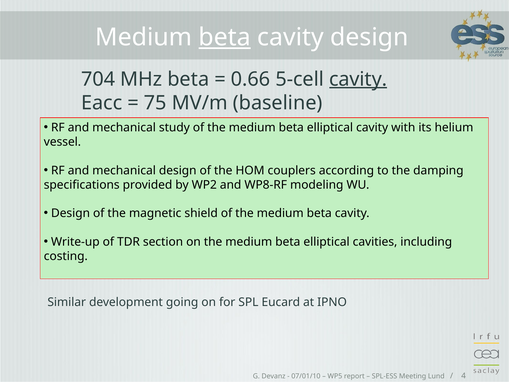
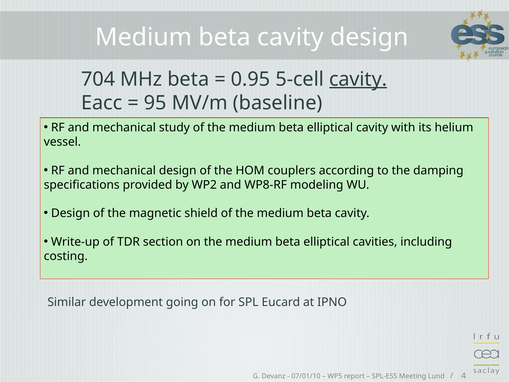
beta underline: present -> none (225, 37)
0.66: 0.66 -> 0.95 (251, 79)
75: 75 -> 95 (155, 103)
